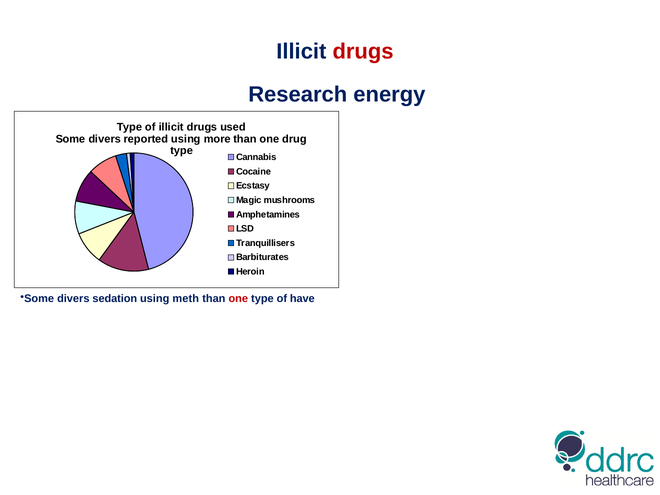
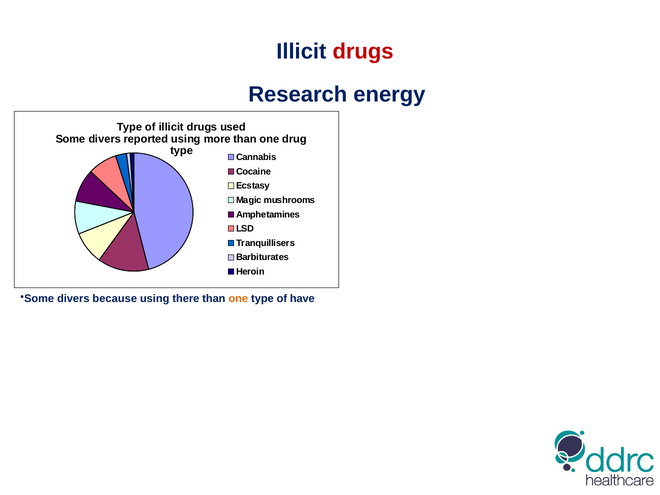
sedation: sedation -> because (115, 299)
meth: meth -> there (186, 299)
one colour: red -> orange (238, 299)
